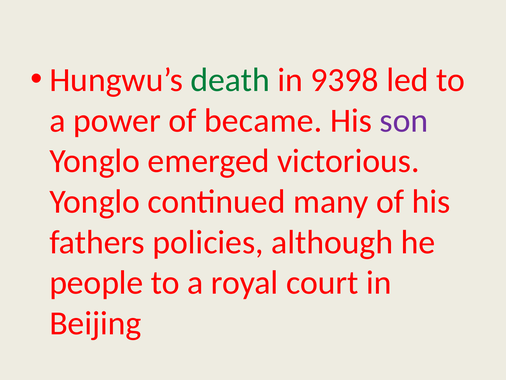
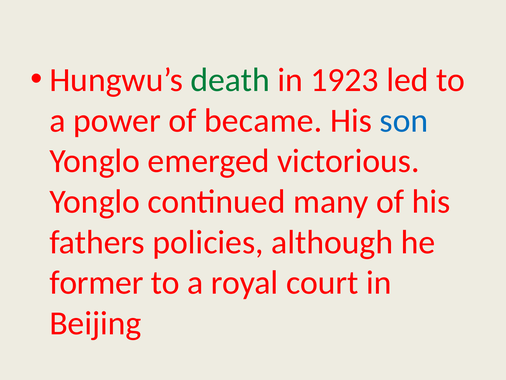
9398: 9398 -> 1923 (345, 80)
son colour: purple -> blue (404, 120)
people: people -> former (96, 282)
